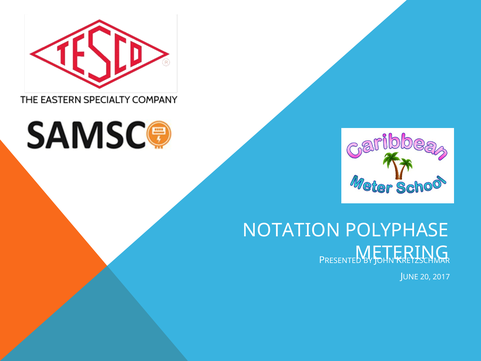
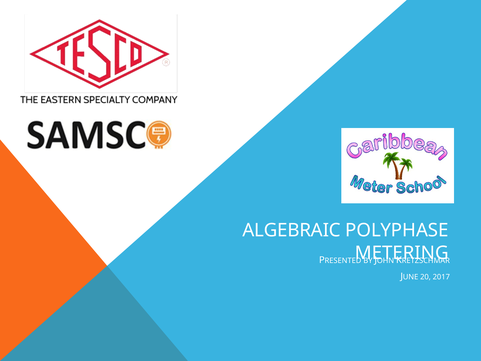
NOTATION: NOTATION -> ALGEBRAIC (292, 230)
